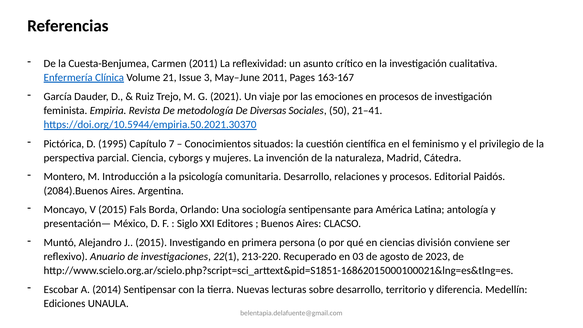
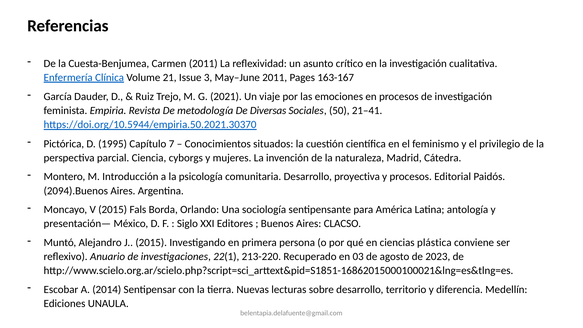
relaciones: relaciones -> proyectiva (357, 177)
2084).Buenos: 2084).Buenos -> 2094).Buenos (76, 191)
división: división -> plástica (434, 243)
